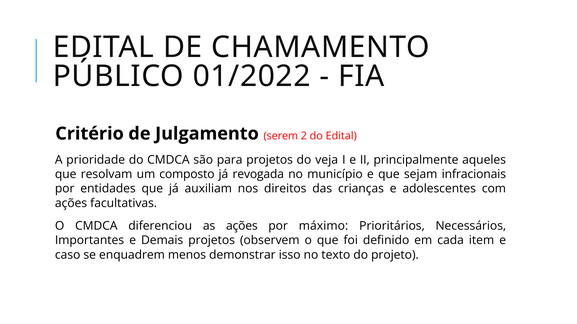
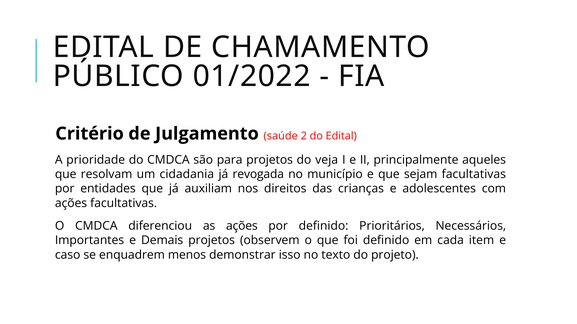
serem: serem -> saúde (281, 136)
composto: composto -> cidadania (187, 175)
sejam infracionais: infracionais -> facultativas (474, 175)
por máximo: máximo -> definido (324, 226)
